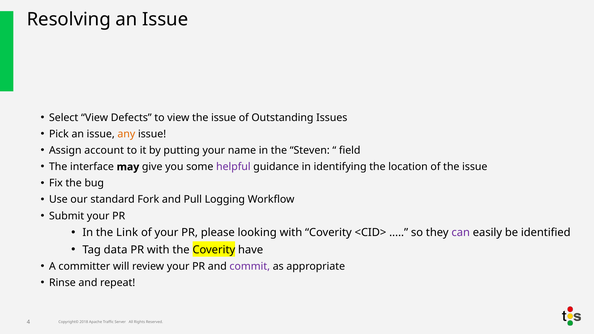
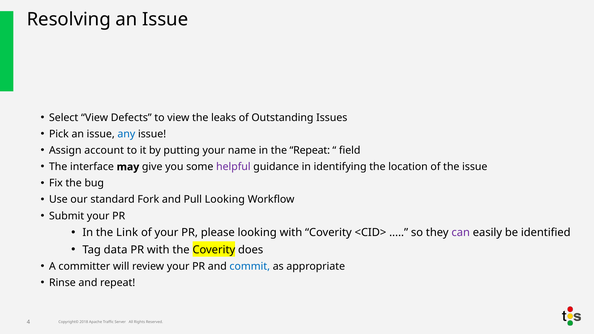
view the issue: issue -> leaks (224, 118)
any colour: orange -> blue (126, 134)
the Steven: Steven -> Repeat (310, 151)
Pull Logging: Logging -> Looking (225, 200)
have: have -> does (251, 250)
commit colour: purple -> blue (250, 266)
